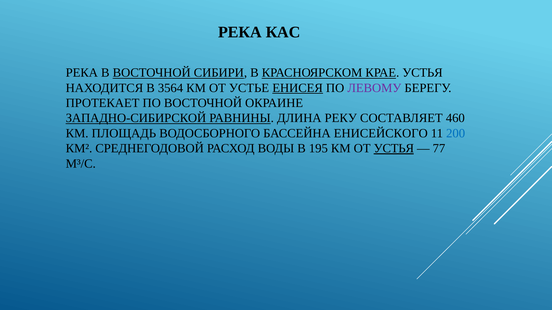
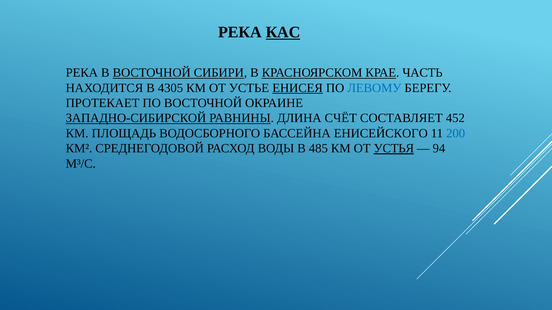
КАС underline: none -> present (283, 32)
КРАЕ УСТЬЯ: УСТЬЯ -> ЧАСТЬ (422, 73)
3564: 3564 -> 4305 (170, 88)
ЛЕВОМУ colour: purple -> blue (374, 88)
РЕКУ: РЕКУ -> СЧЁТ (341, 118)
460: 460 -> 452 (455, 118)
195: 195 -> 485 (318, 149)
77: 77 -> 94 (439, 149)
